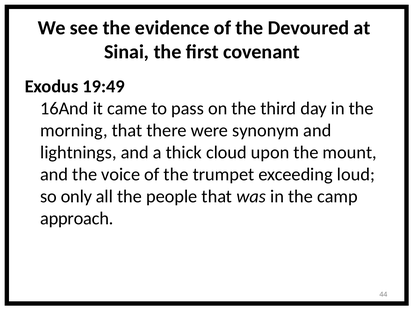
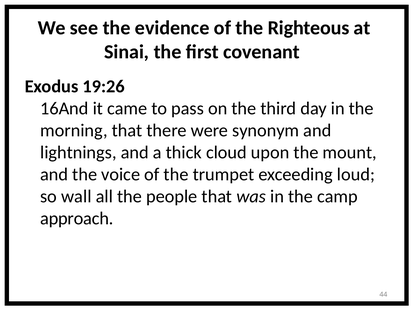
Devoured: Devoured -> Righteous (309, 28)
19:49: 19:49 -> 19:26 (104, 86)
only: only -> wall (76, 196)
